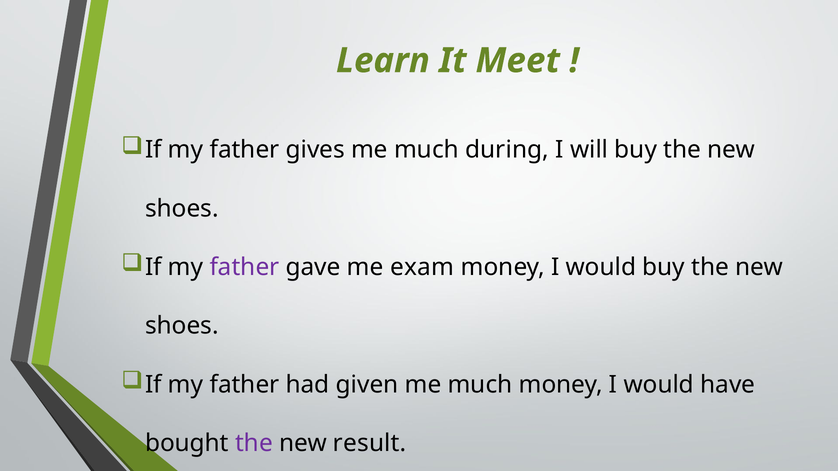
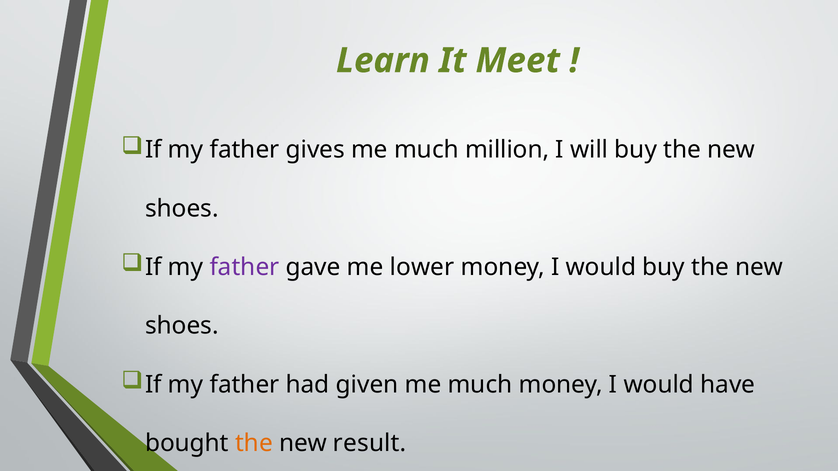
during: during -> million (507, 150)
exam: exam -> lower (422, 267)
the colour: purple -> orange (254, 444)
